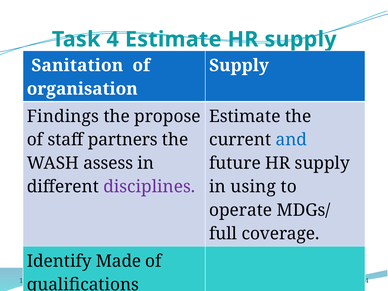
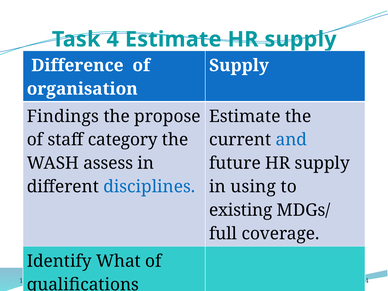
Sanitation: Sanitation -> Difference (77, 65)
partners: partners -> category (123, 140)
disciplines colour: purple -> blue (149, 187)
operate: operate -> existing (241, 210)
Made: Made -> What (119, 261)
